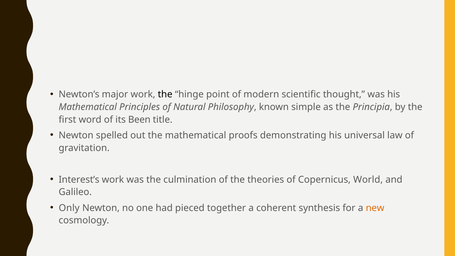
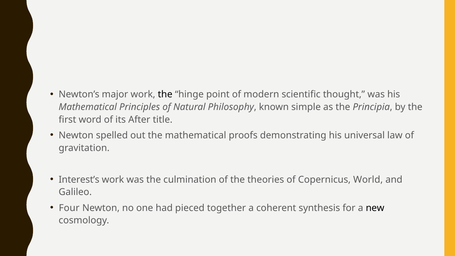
Been: Been -> After (139, 120)
Only: Only -> Four (69, 208)
new colour: orange -> black (375, 208)
